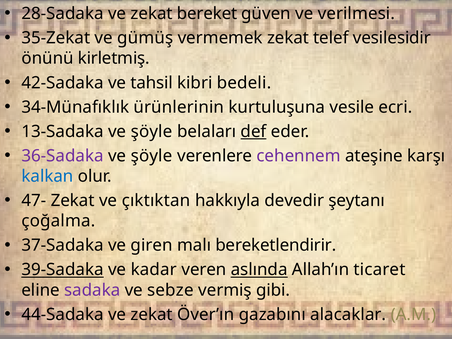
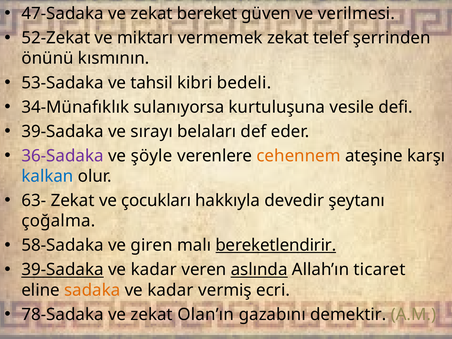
28-Sadaka: 28-Sadaka -> 47-Sadaka (63, 14)
35-Zekat: 35-Zekat -> 52-Zekat (56, 38)
gümüş: gümüş -> miktarı (145, 38)
vesilesidir: vesilesidir -> şerrinden (392, 38)
kirletmiş: kirletmiş -> kısmının (114, 58)
42-Sadaka: 42-Sadaka -> 53-Sadaka (63, 83)
ürünlerinin: ürünlerinin -> sulanıyorsa (179, 107)
ecri: ecri -> defi (396, 107)
13-Sadaka: 13-Sadaka -> 39-Sadaka (63, 131)
şöyle: şöyle -> sırayı (152, 131)
def underline: present -> none (254, 131)
cehennem colour: purple -> orange (299, 156)
47-: 47- -> 63- (34, 201)
çıktıktan: çıktıktan -> çocukları (156, 201)
37-Sadaka: 37-Sadaka -> 58-Sadaka (63, 245)
bereketlendirir underline: none -> present (276, 245)
sadaka colour: purple -> orange (92, 290)
sebze: sebze -> kadar (170, 290)
gibi: gibi -> ecri (273, 290)
44-Sadaka: 44-Sadaka -> 78-Sadaka (63, 314)
Över’ın: Över’ın -> Olan’ın (206, 314)
alacaklar: alacaklar -> demektir (348, 314)
